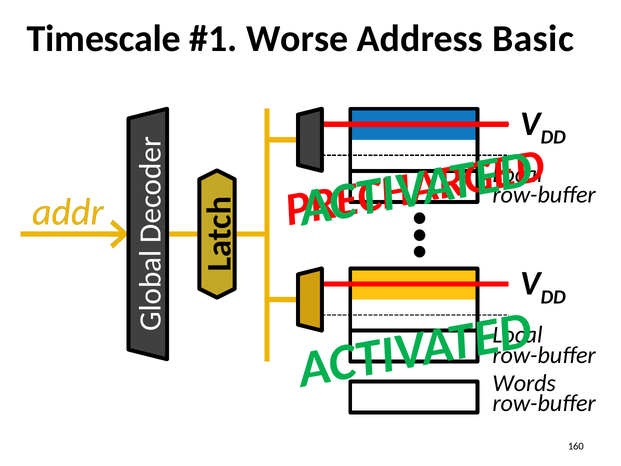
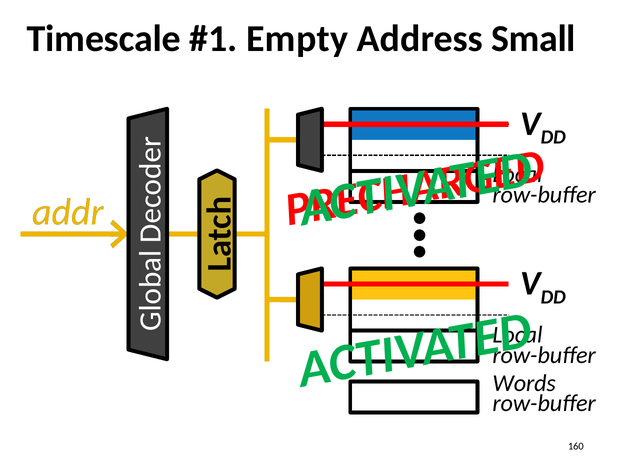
Worse: Worse -> Empty (297, 39)
Basic: Basic -> Small (533, 39)
